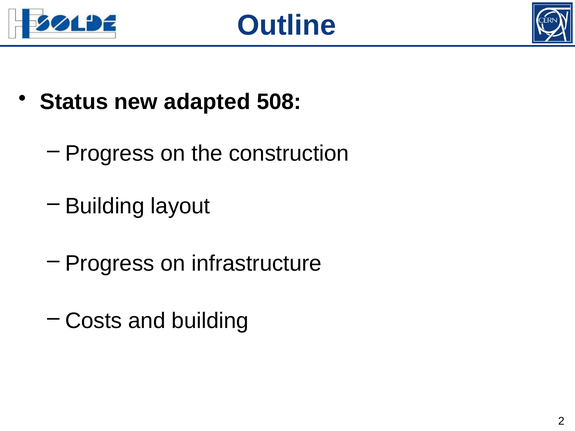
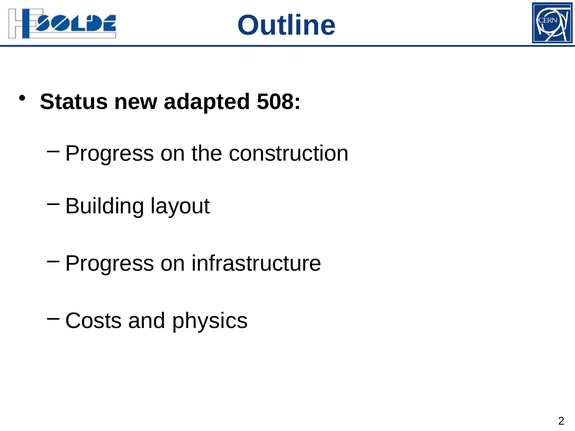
and building: building -> physics (210, 321)
